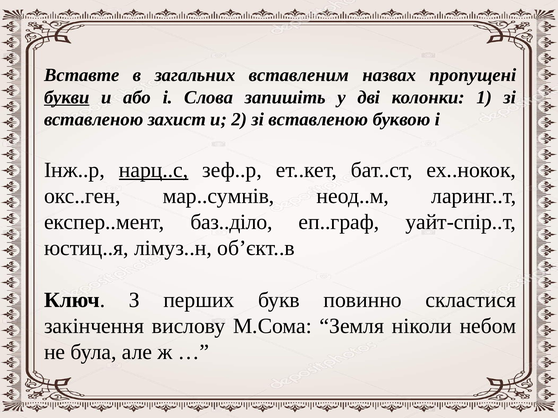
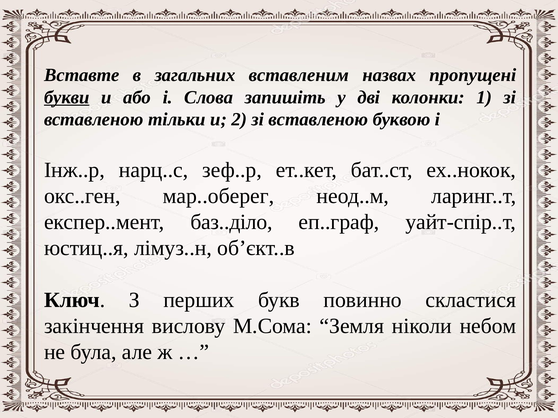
захист: захист -> тільки (177, 120)
нарц..с underline: present -> none (154, 170)
мар..сумнів: мар..сумнів -> мар..оберег (219, 196)
